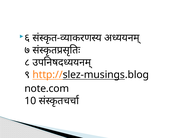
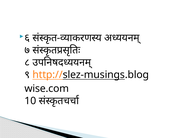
note.com: note.com -> wise.com (47, 89)
